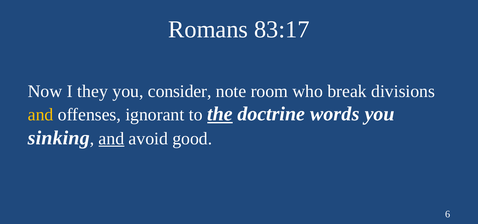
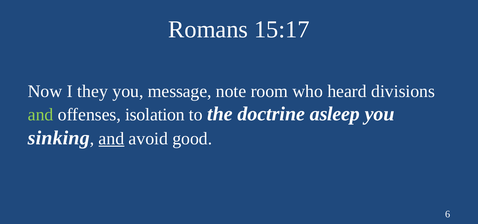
83:17: 83:17 -> 15:17 (282, 29)
consider: consider -> message (180, 91)
break: break -> heard (347, 91)
and colour: yellow -> light green (41, 115)
ignorant: ignorant -> isolation (155, 115)
the underline: present -> none (220, 114)
words: words -> asleep (335, 114)
